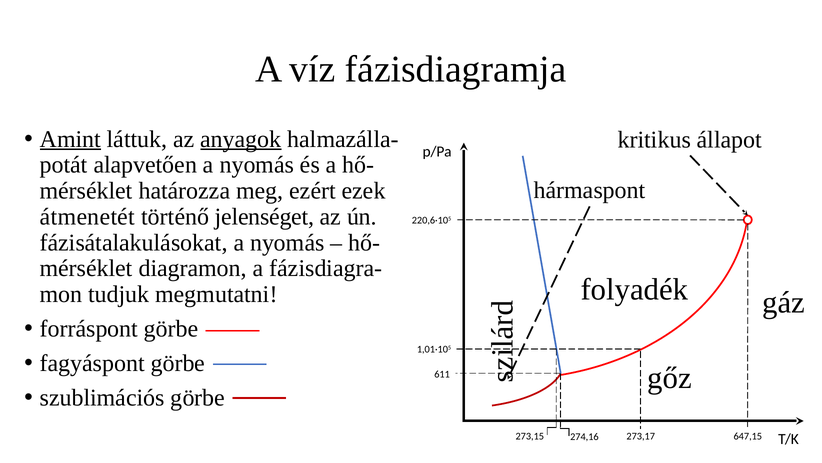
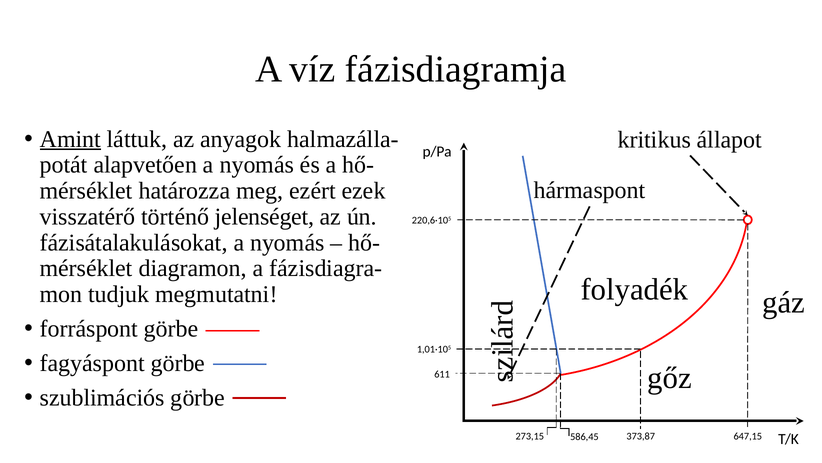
anyagok underline: present -> none (241, 139)
átmenetét: átmenetét -> visszatérő (88, 216)
273,17: 273,17 -> 373,87 (641, 436)
274,16: 274,16 -> 586,45 (584, 436)
